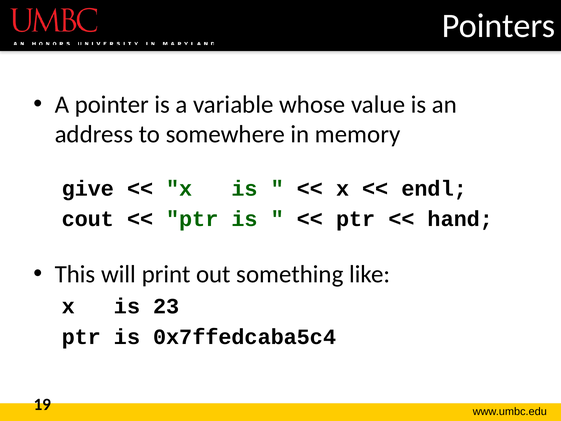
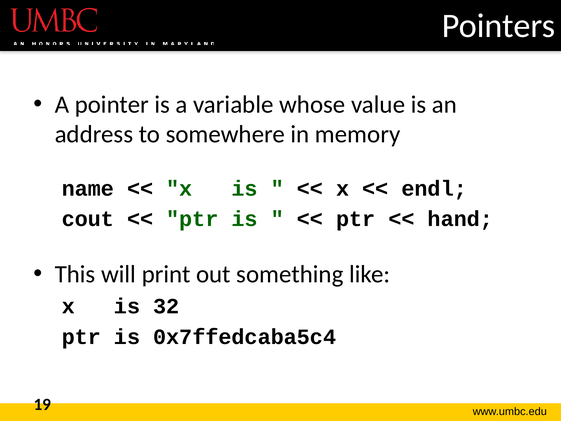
give: give -> name (88, 188)
23: 23 -> 32 (166, 306)
